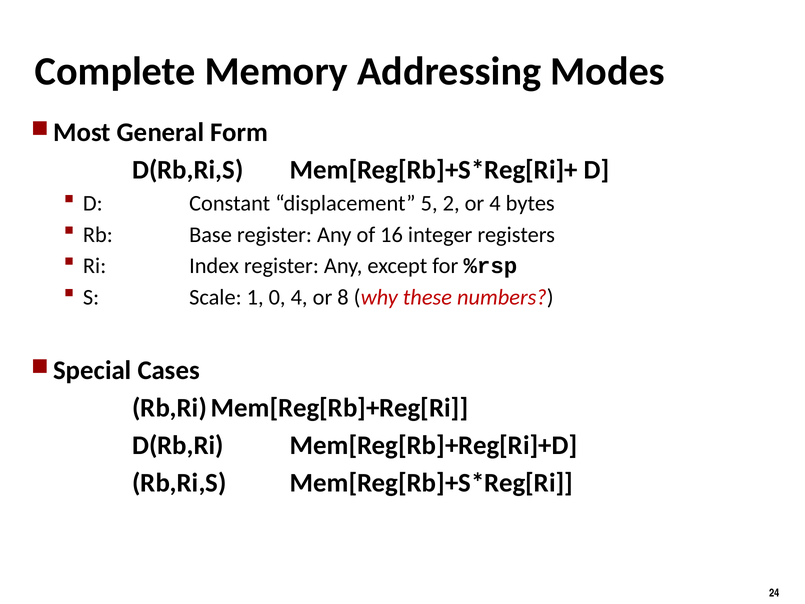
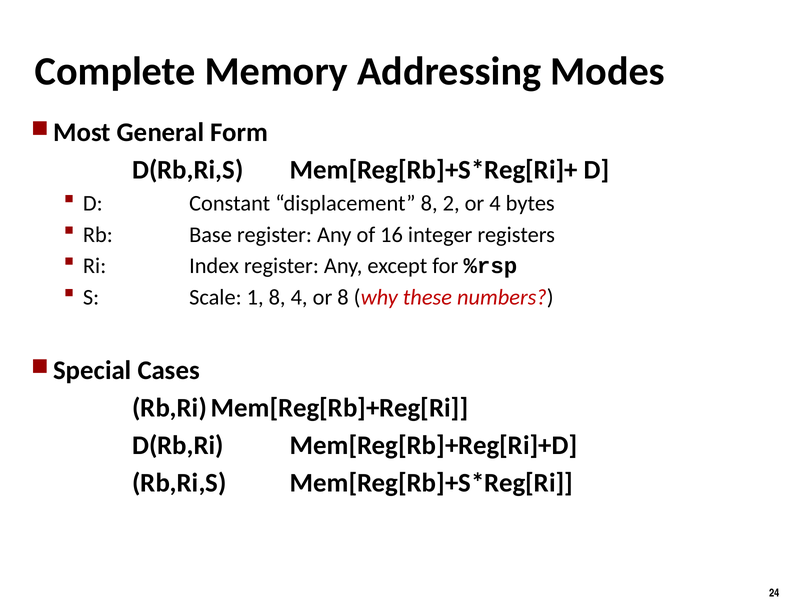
displacement 5: 5 -> 8 (429, 203)
1 0: 0 -> 8 (277, 297)
